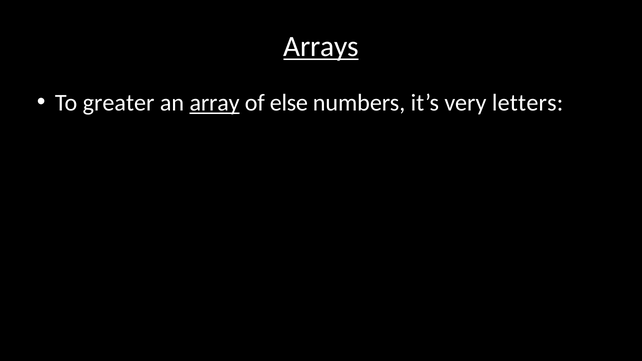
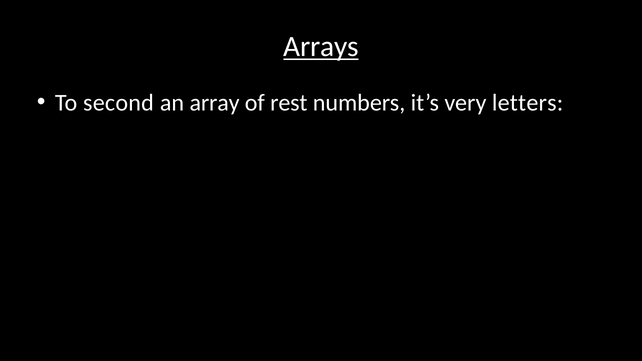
greater: greater -> second (118, 103)
array underline: present -> none (215, 103)
else: else -> rest (289, 103)
